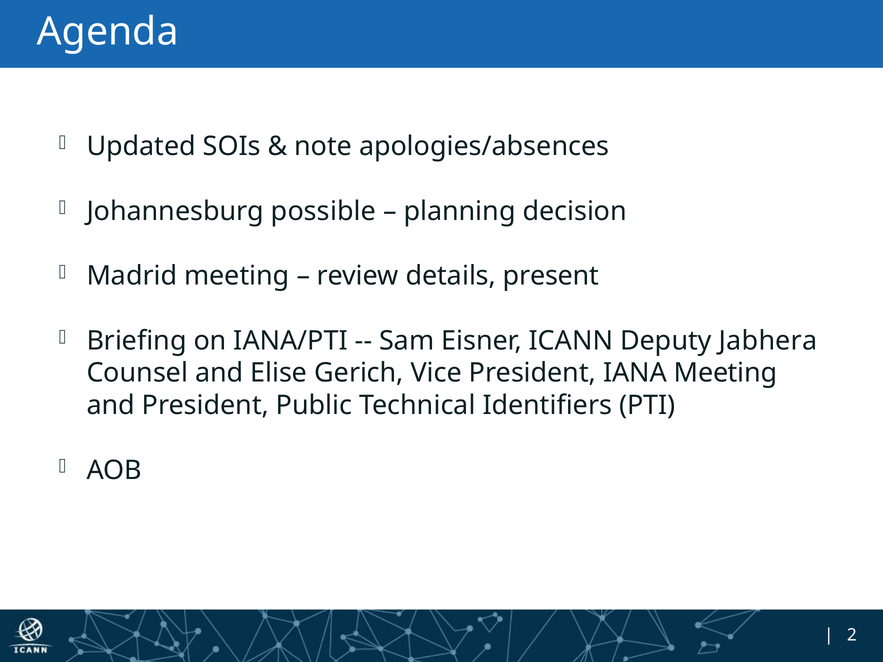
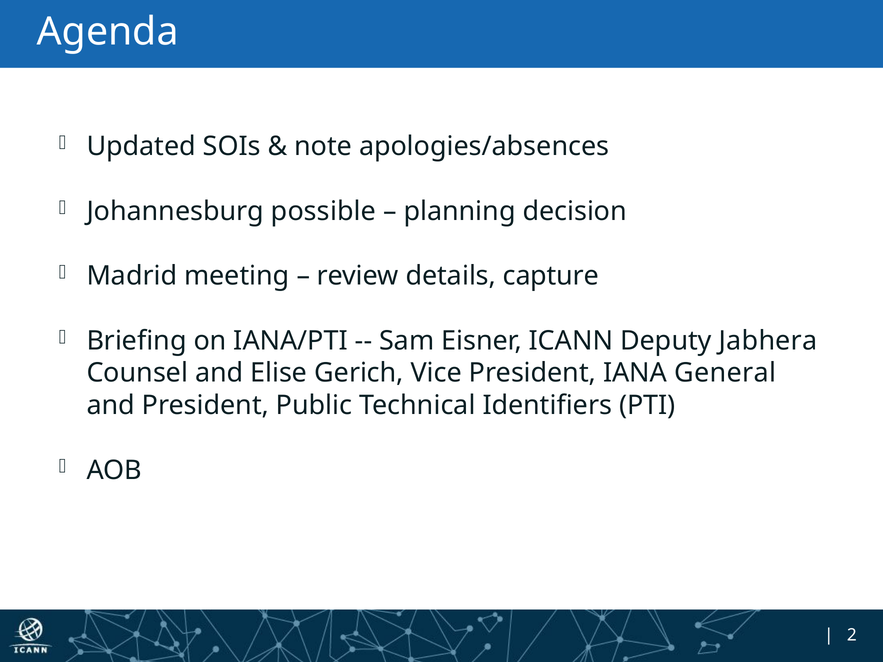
present: present -> capture (551, 276)
IANA Meeting: Meeting -> General (725, 373)
